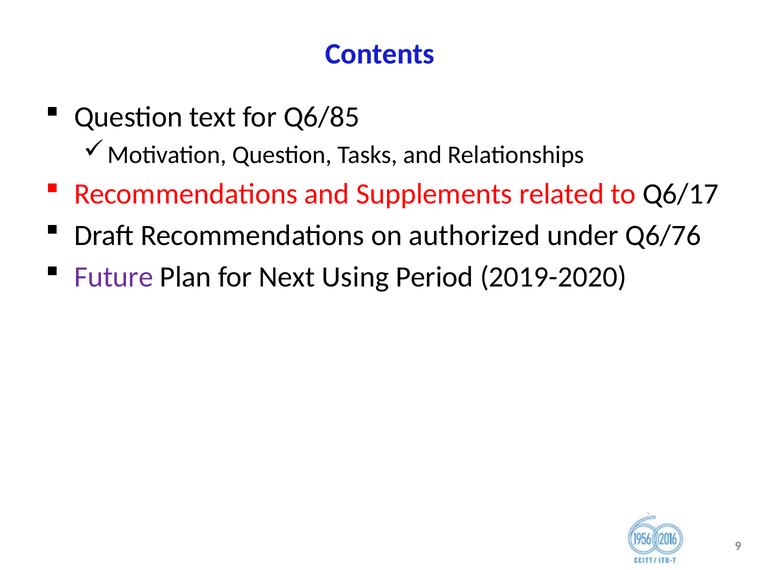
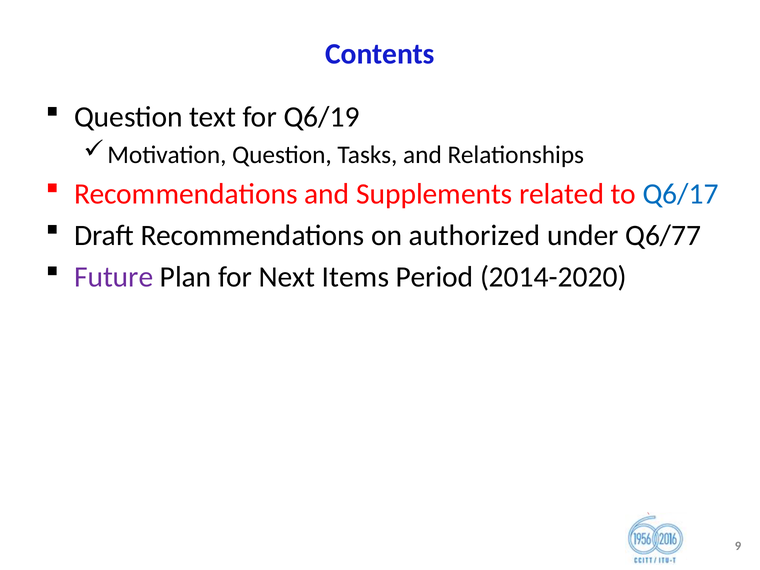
Q6/85: Q6/85 -> Q6/19 (322, 117)
Q6/17 colour: black -> blue (681, 194)
Q6/76: Q6/76 -> Q6/77 (663, 235)
Using: Using -> Items (355, 277)
2019-2020: 2019-2020 -> 2014-2020 (553, 277)
